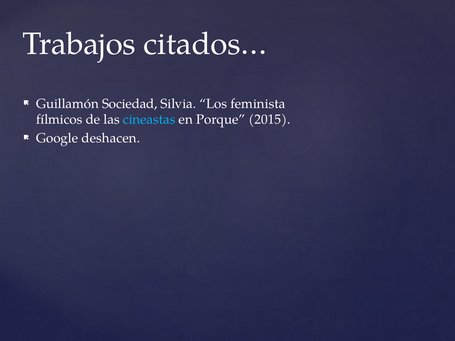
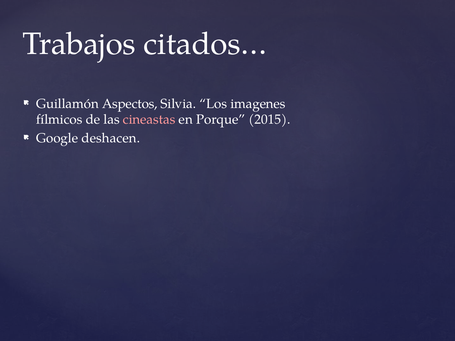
Sociedad: Sociedad -> Aspectos (130, 104)
feminista: feminista -> imagenes (258, 104)
cineastas colour: light blue -> pink (149, 120)
